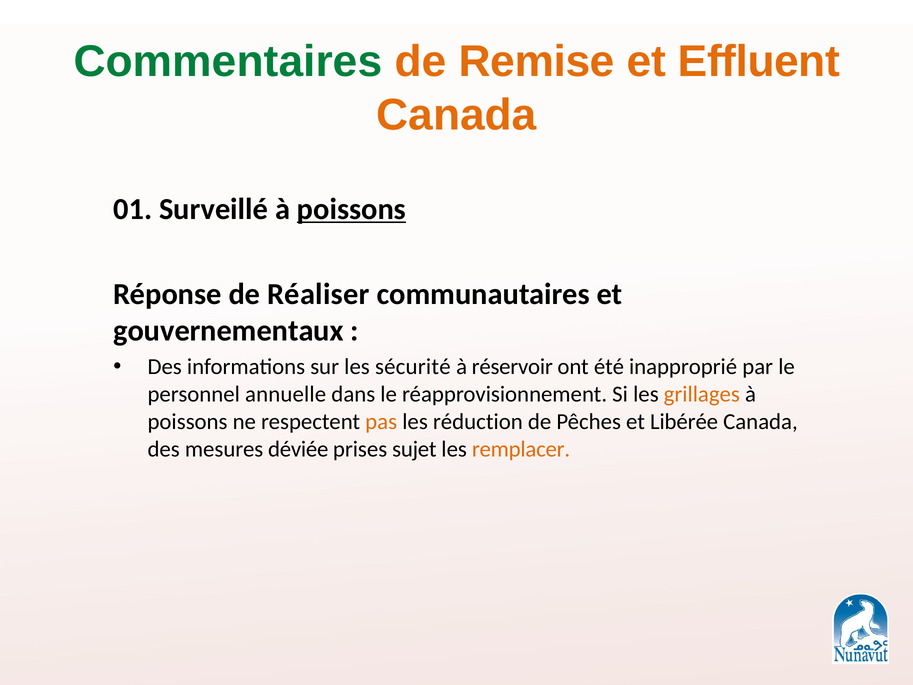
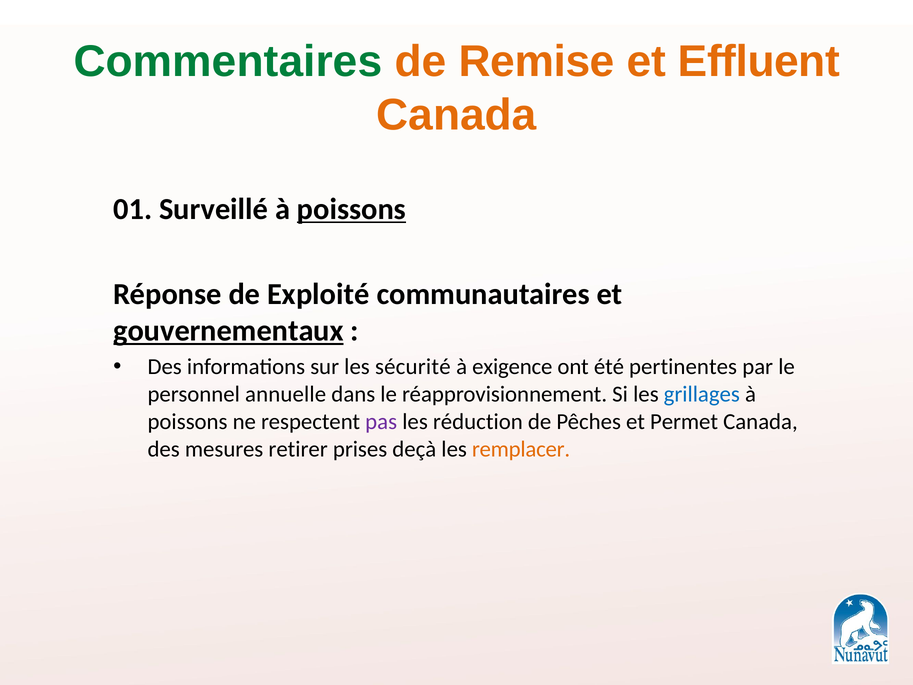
Réaliser: Réaliser -> Exploité (318, 294)
gouvernementaux underline: none -> present (229, 331)
réservoir: réservoir -> exigence (512, 367)
inapproprié: inapproprié -> pertinentes (683, 367)
grillages colour: orange -> blue (702, 394)
pas colour: orange -> purple (381, 422)
Libérée: Libérée -> Permet (684, 422)
déviée: déviée -> retirer (298, 449)
sujet: sujet -> deçà (414, 449)
